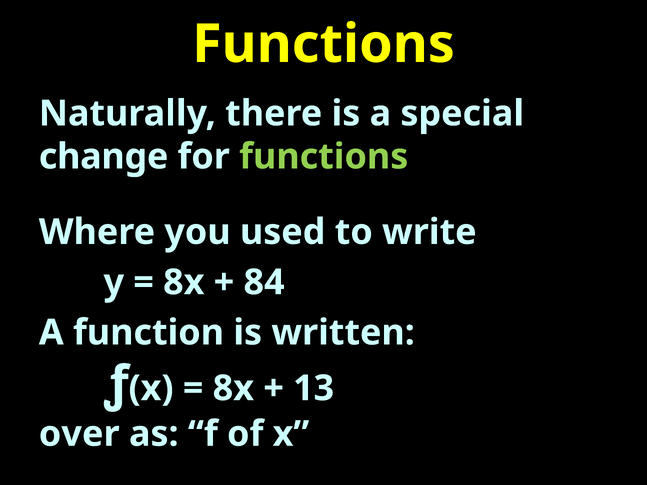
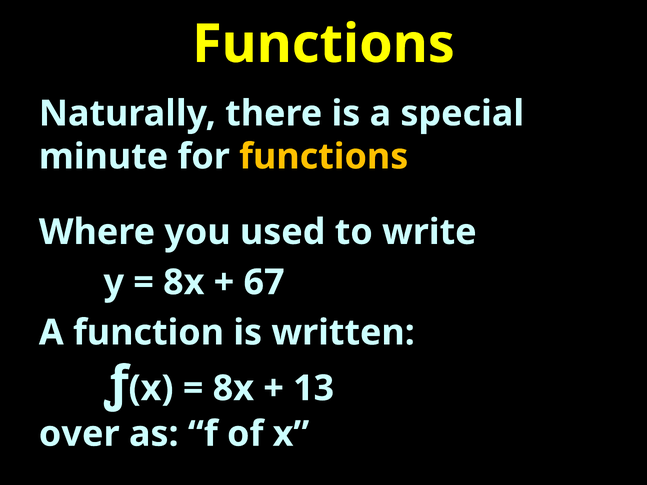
change: change -> minute (103, 157)
functions colour: light green -> yellow (324, 157)
84: 84 -> 67 (264, 282)
